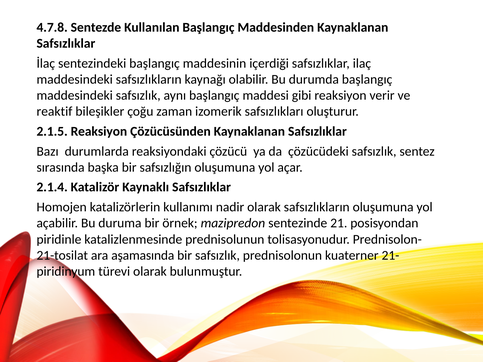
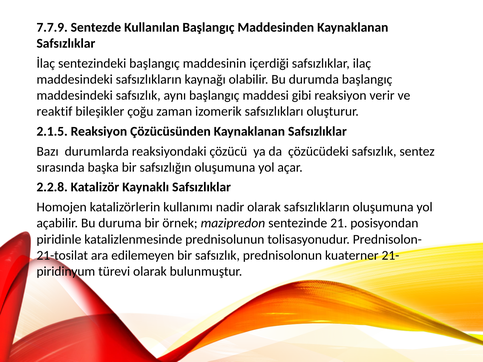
4.7.8: 4.7.8 -> 7.7.9 (52, 27)
2.1.4: 2.1.4 -> 2.2.8 (52, 187)
aşamasında: aşamasında -> edilemeyen (143, 256)
